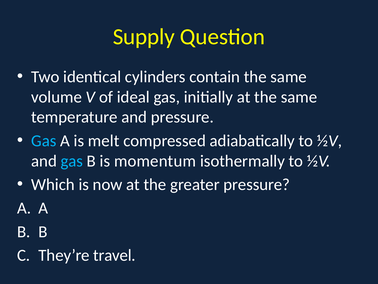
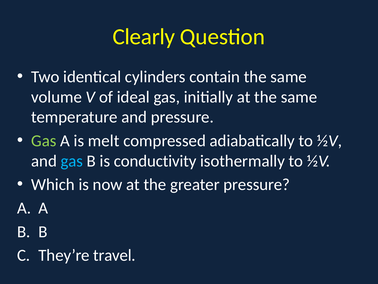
Supply: Supply -> Clearly (144, 37)
Gas colour: light blue -> light green (44, 141)
momentum: momentum -> conductivity (155, 161)
